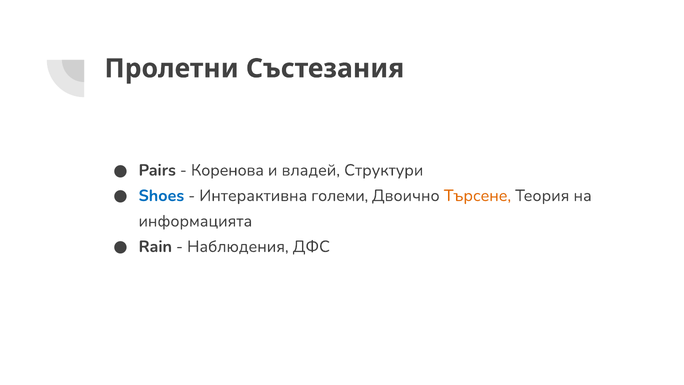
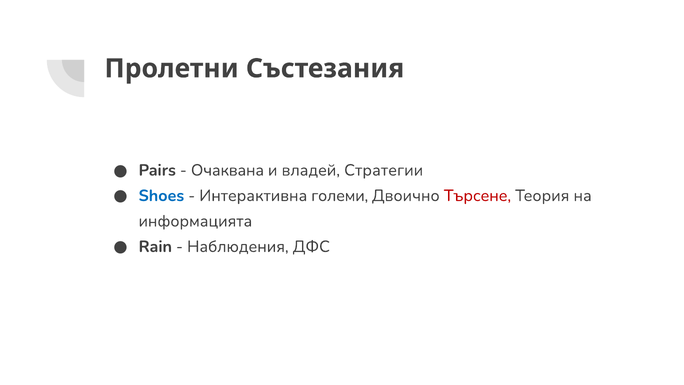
Коренова: Коренова -> Очаквана (227, 170)
Структури: Структури -> Стратегии (384, 170)
Търсене colour: orange -> red (477, 196)
